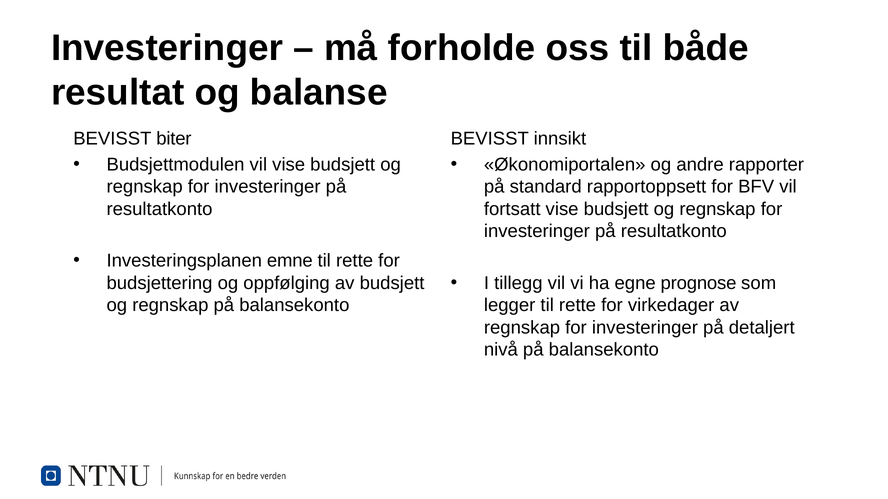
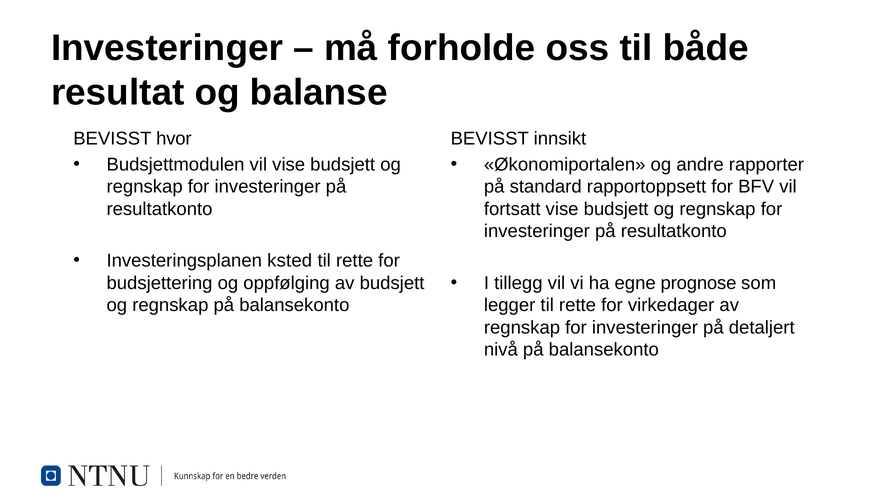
biter: biter -> hvor (174, 139)
emne: emne -> ksted (290, 261)
